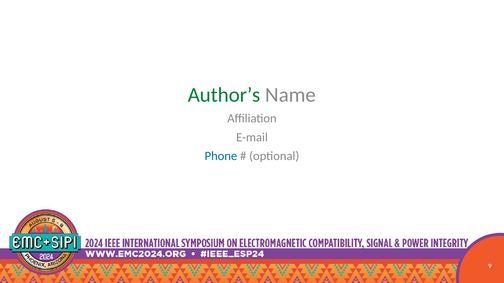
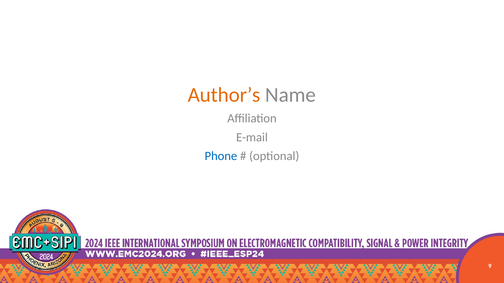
Author’s colour: green -> orange (224, 95)
